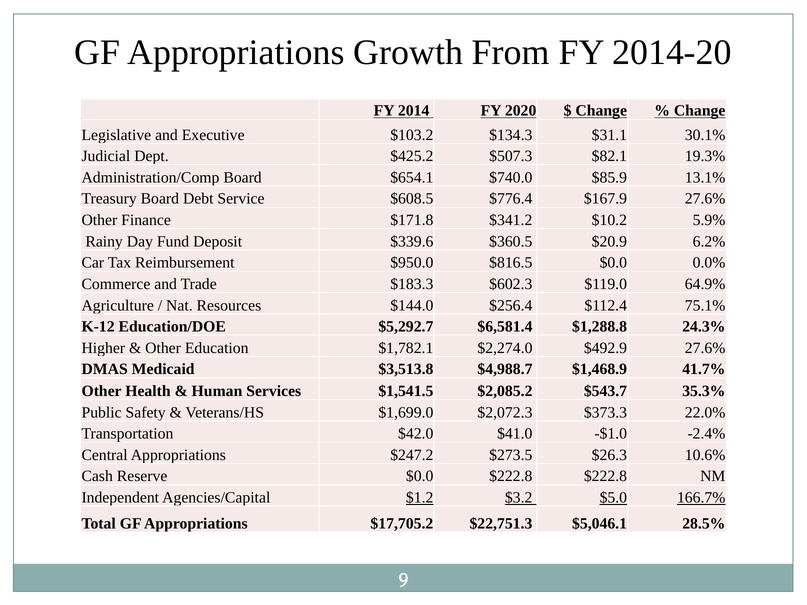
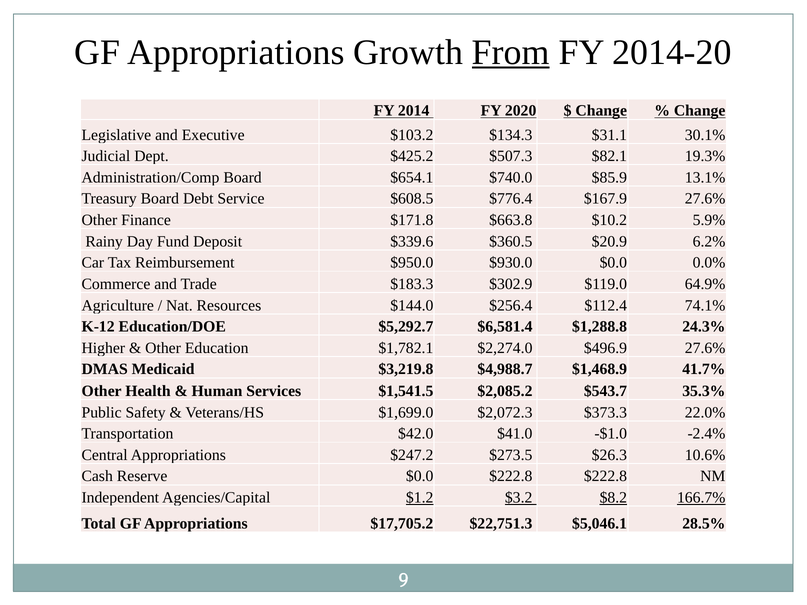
From underline: none -> present (511, 52)
$341.2: $341.2 -> $663.8 (511, 220)
$816.5: $816.5 -> $930.0 (511, 263)
$602.3: $602.3 -> $302.9 (511, 284)
75.1%: 75.1% -> 74.1% (705, 305)
$492.9: $492.9 -> $496.9 (605, 348)
$3,513.8: $3,513.8 -> $3,219.8 (406, 369)
$5.0: $5.0 -> $8.2 (613, 498)
